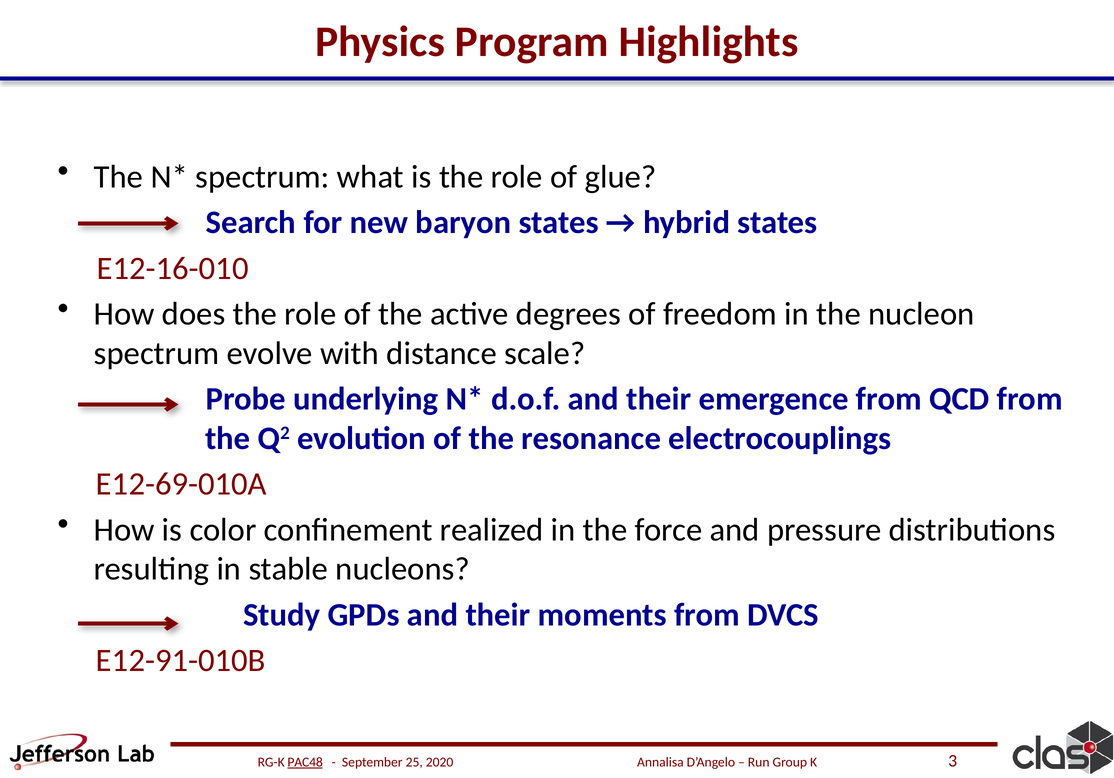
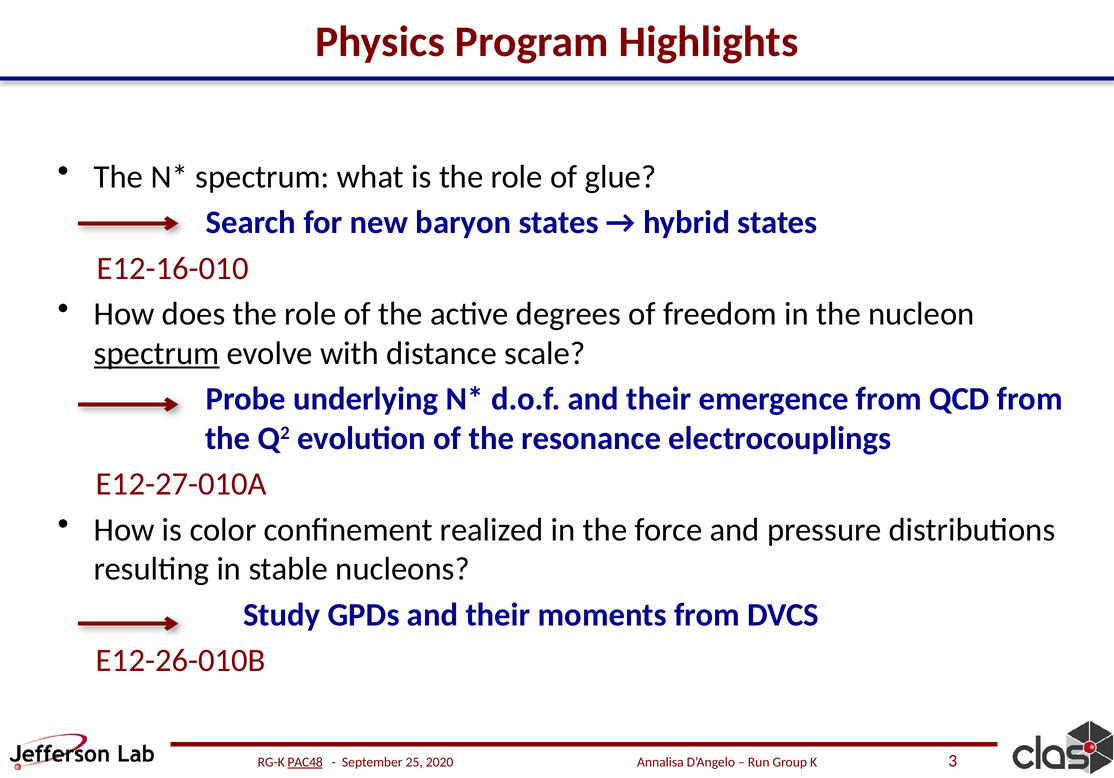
spectrum underline: none -> present (157, 353)
E12-69-010A: E12-69-010A -> E12-27-010A (181, 484)
E12-91-010B: E12-91-010B -> E12-26-010B (181, 661)
